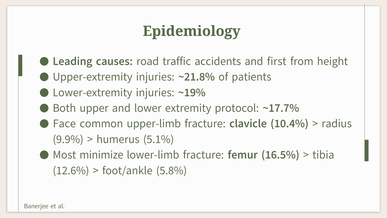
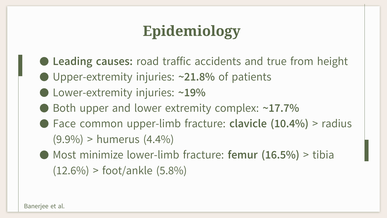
first: first -> true (277, 61)
protocol: protocol -> complex (237, 108)
5.1%: 5.1% -> 4.4% (159, 139)
